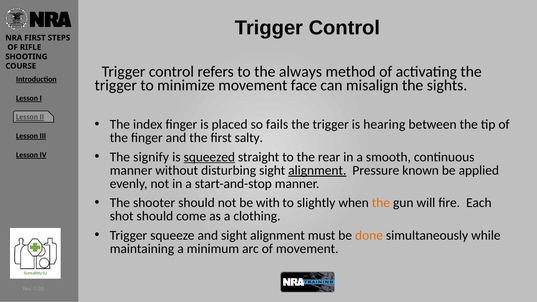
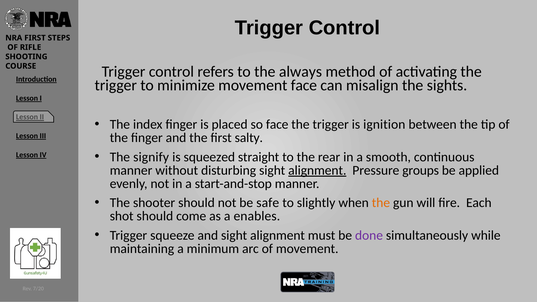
so fails: fails -> face (277, 124)
hearing: hearing -> ignition (384, 124)
squeezed underline: present -> none (209, 157)
known: known -> groups (421, 170)
with: with -> safe (268, 203)
clothing: clothing -> enables (257, 216)
done colour: orange -> purple (369, 235)
